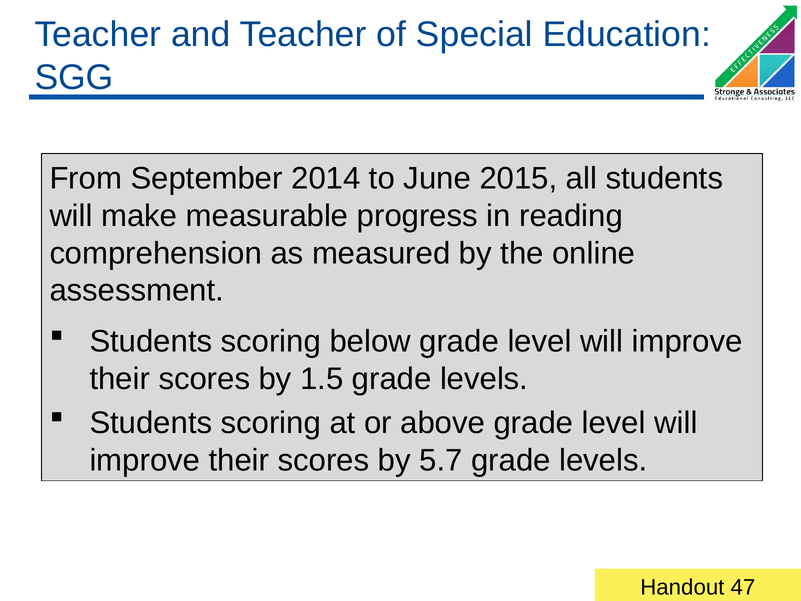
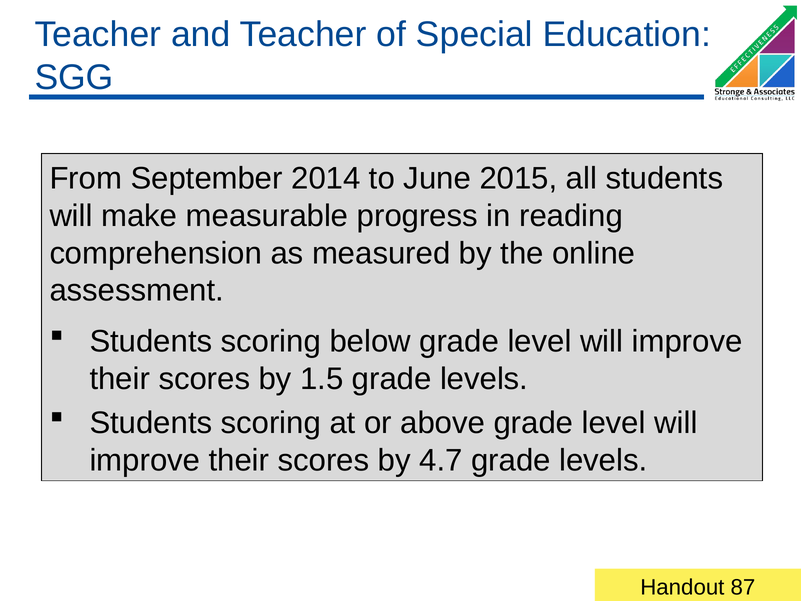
5.7: 5.7 -> 4.7 (441, 460)
47: 47 -> 87 (743, 587)
